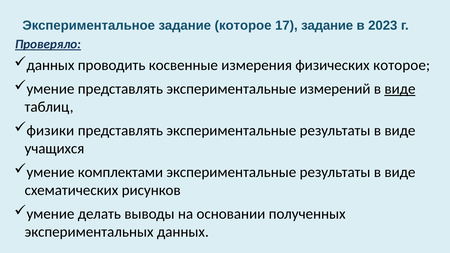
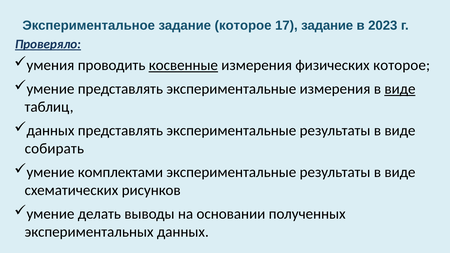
данных: данных -> умения (50, 65)
косвенные underline: none -> present (183, 65)
экспериментальные измерений: измерений -> измерения (335, 89)
физики: физики -> данных (50, 131)
учащихся: учащихся -> собирать (54, 149)
